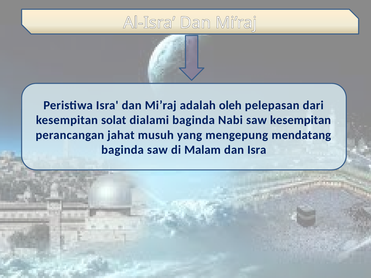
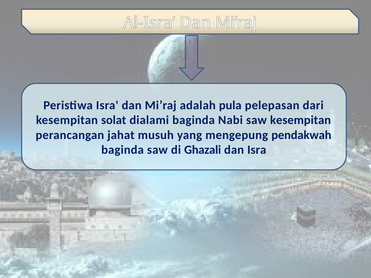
oleh: oleh -> pula (230, 105)
mendatang: mendatang -> pendakwah (301, 135)
Malam: Malam -> Ghazali (203, 150)
